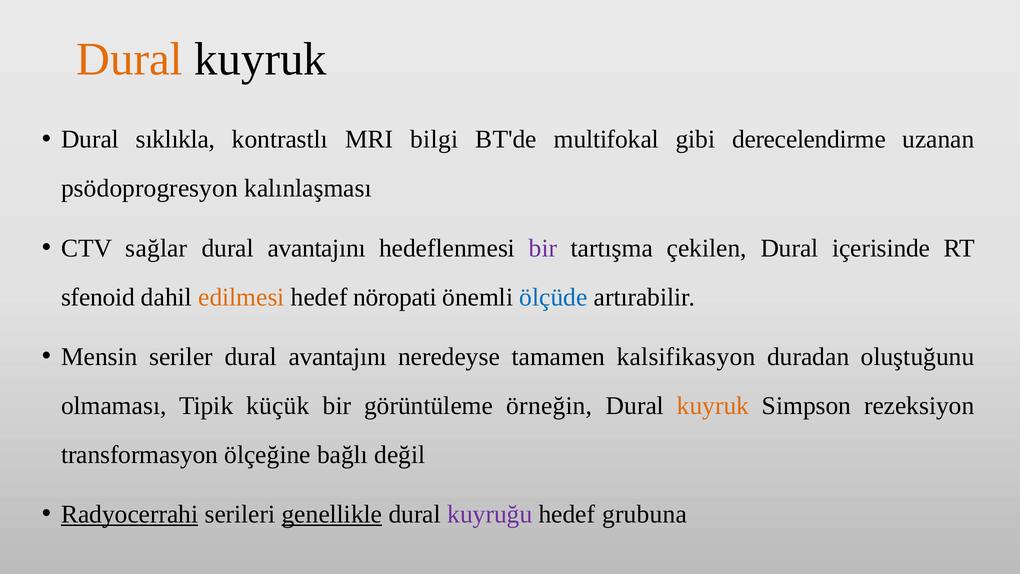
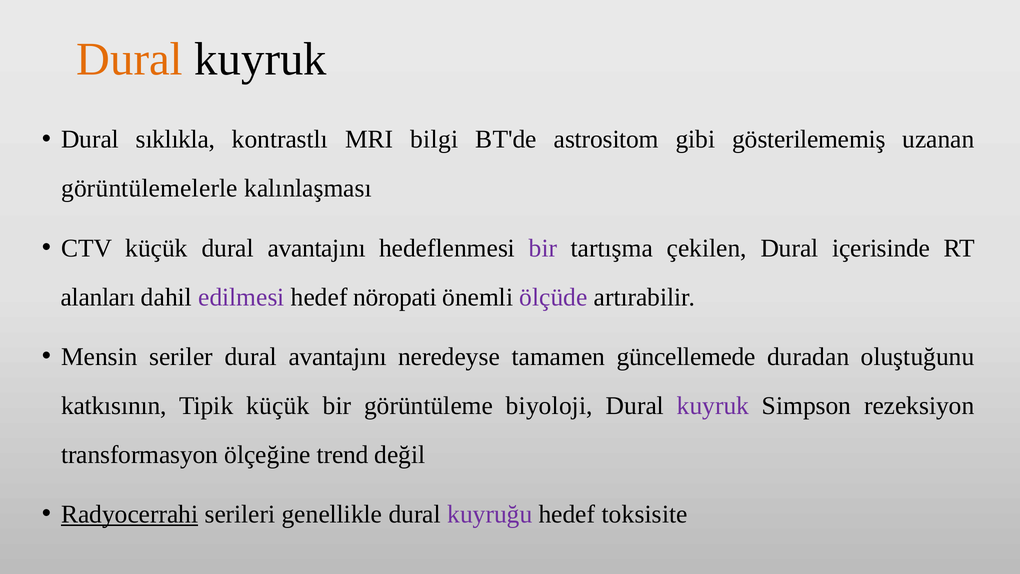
multifokal: multifokal -> astrositom (606, 139)
derecelendirme: derecelendirme -> gösterilememiş (809, 139)
psödoprogresyon: psödoprogresyon -> görüntülemelerle (149, 188)
CTV sağlar: sağlar -> küçük (157, 248)
sfenoid: sfenoid -> alanları (98, 297)
edilmesi colour: orange -> purple (241, 297)
ölçüde colour: blue -> purple (553, 297)
kalsifikasyon: kalsifikasyon -> güncellemede (686, 357)
olmaması: olmaması -> katkısının (114, 405)
örneğin: örneğin -> biyoloji (549, 405)
kuyruk colour: orange -> purple (713, 405)
bağlı: bağlı -> trend (343, 454)
genellikle underline: present -> none (332, 514)
grubuna: grubuna -> toksisite (645, 514)
